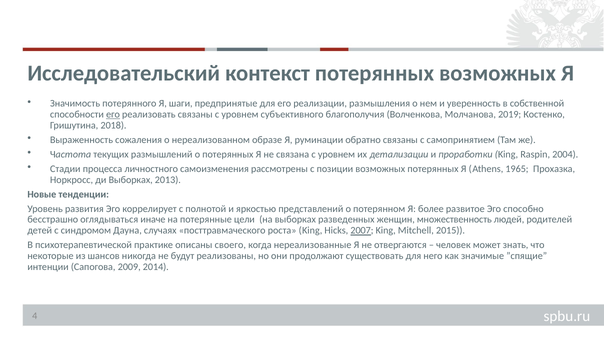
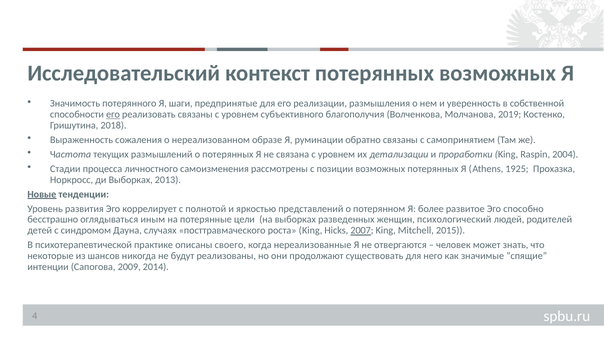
1965: 1965 -> 1925 (517, 169)
Новые underline: none -> present (42, 194)
иначе: иначе -> иным (153, 219)
множественность: множественность -> психологический (454, 219)
